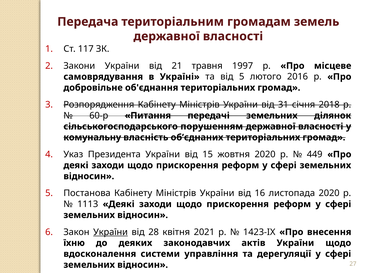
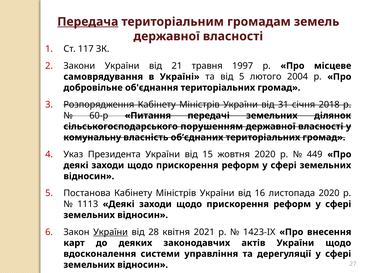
Передача underline: none -> present (88, 22)
2016: 2016 -> 2004 (298, 77)
їхню: їхню -> карт (74, 244)
